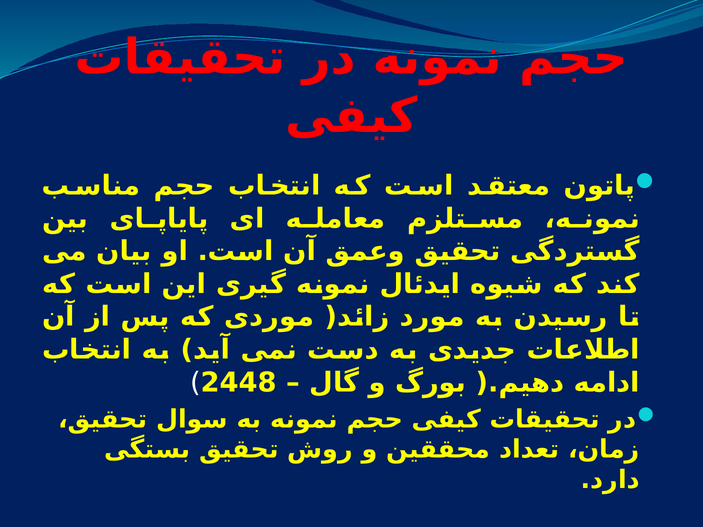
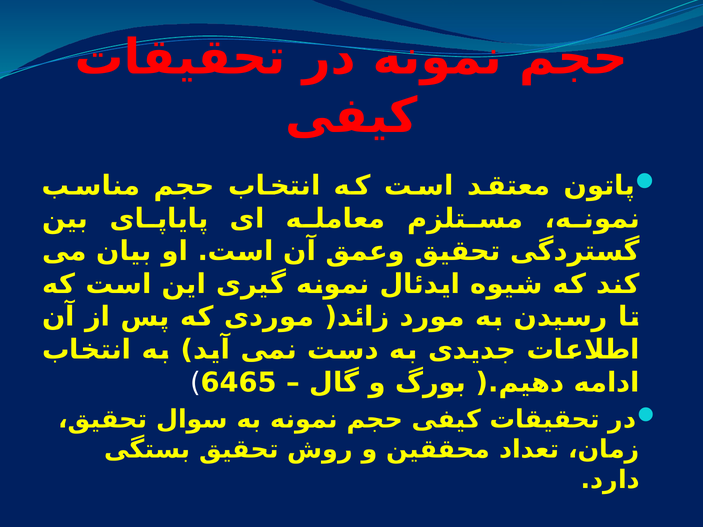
2448: 2448 -> 6465 (239, 383)
